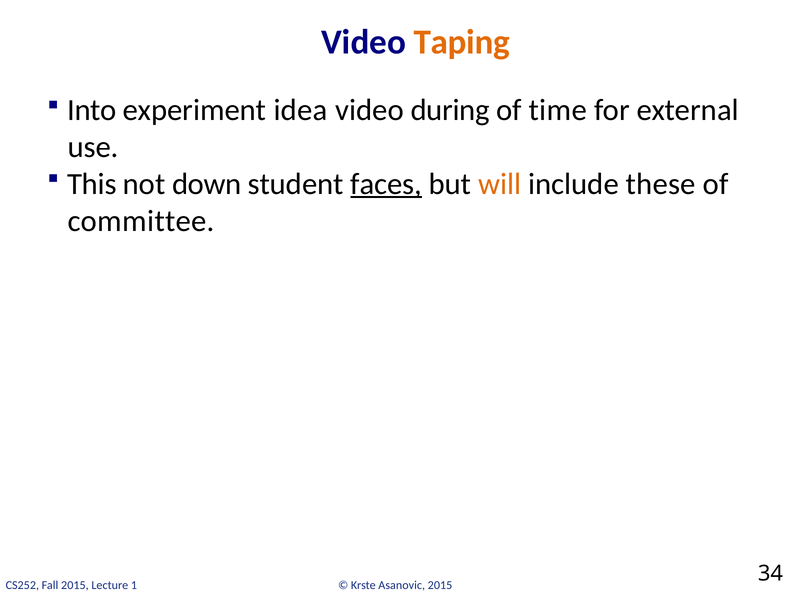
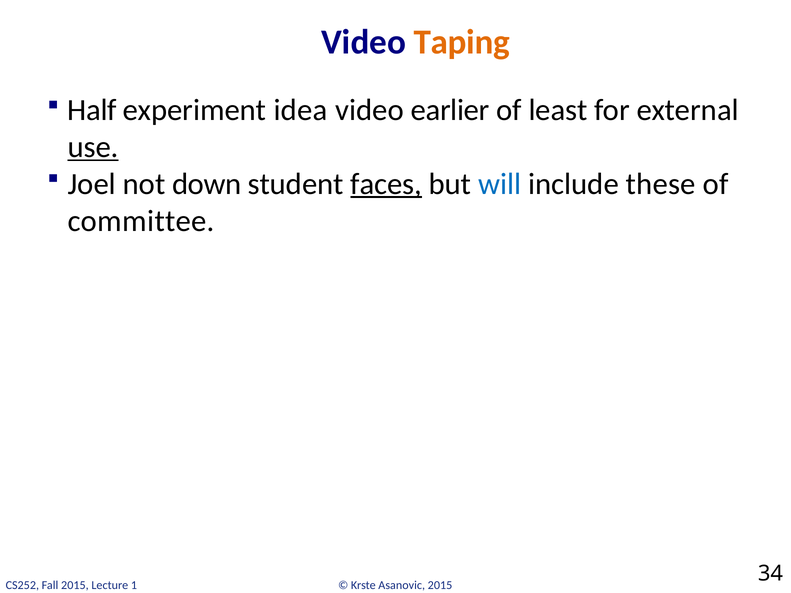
Into: Into -> Half (92, 110)
during: during -> earlier (450, 110)
time: time -> least (558, 110)
use underline: none -> present (93, 147)
This: This -> Joel (92, 184)
will colour: orange -> blue (500, 184)
